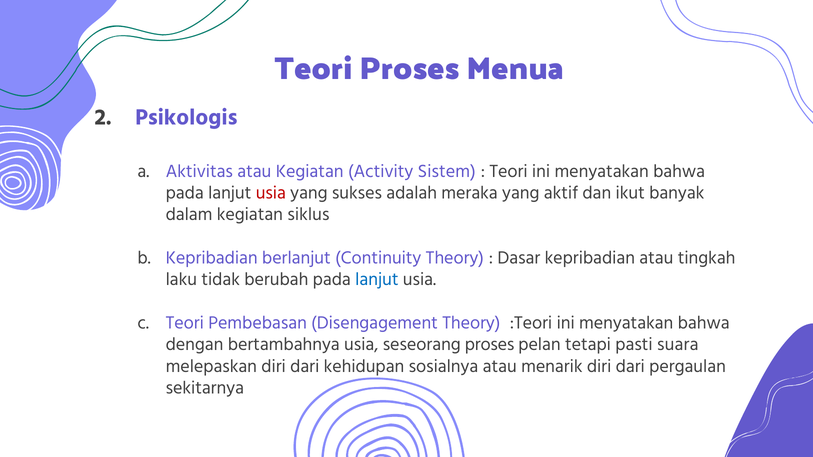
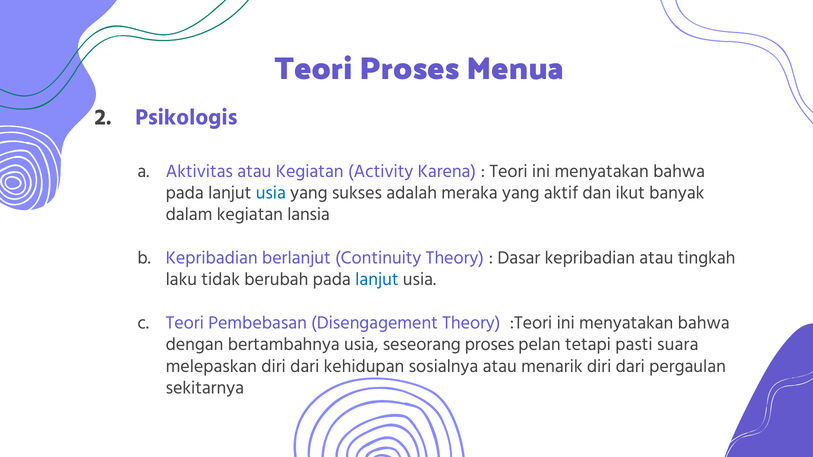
Sistem: Sistem -> Karena (447, 171)
usia colour: red -> blue (271, 193)
siklus: siklus -> lansia (309, 215)
